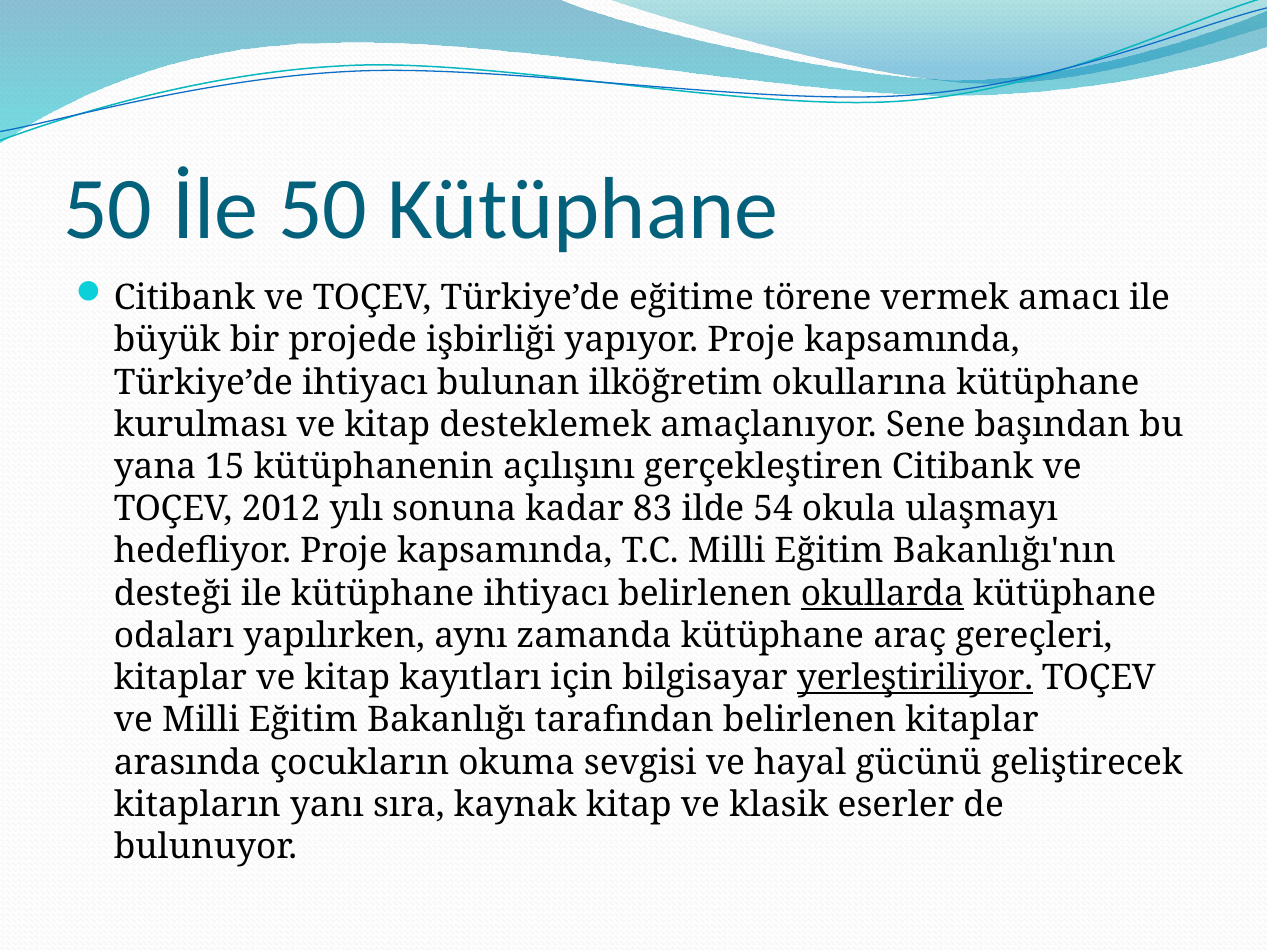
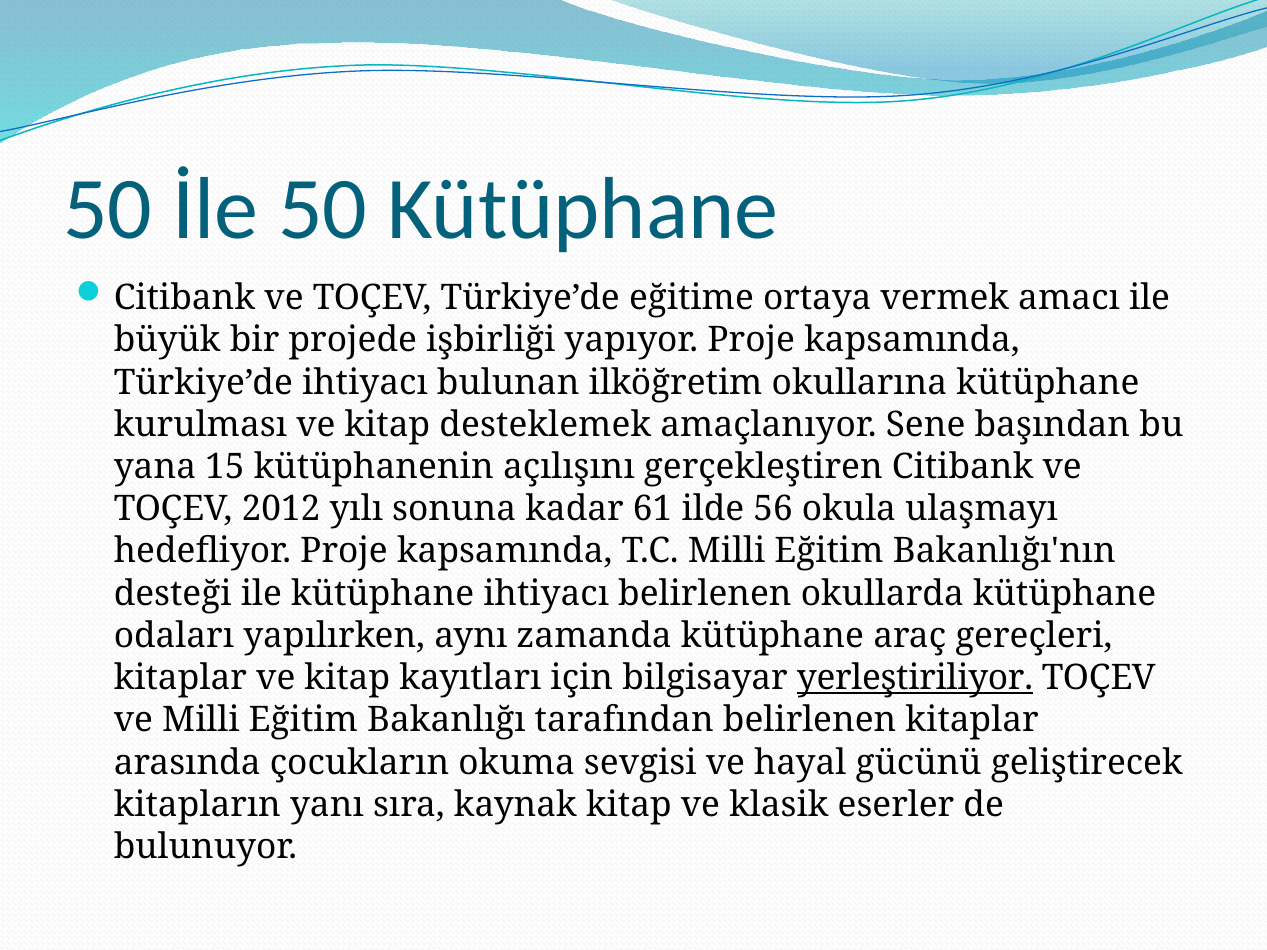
törene: törene -> ortaya (817, 298)
83: 83 -> 61 (653, 509)
54: 54 -> 56 (773, 509)
okullarda underline: present -> none (882, 594)
